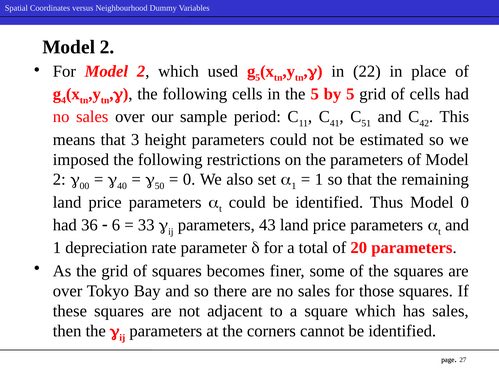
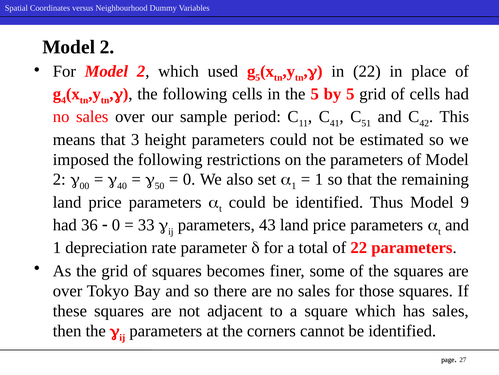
Model 0: 0 -> 9 (465, 202)
6: 6 -> 0 (116, 225)
of 20: 20 -> 22 (359, 247)
